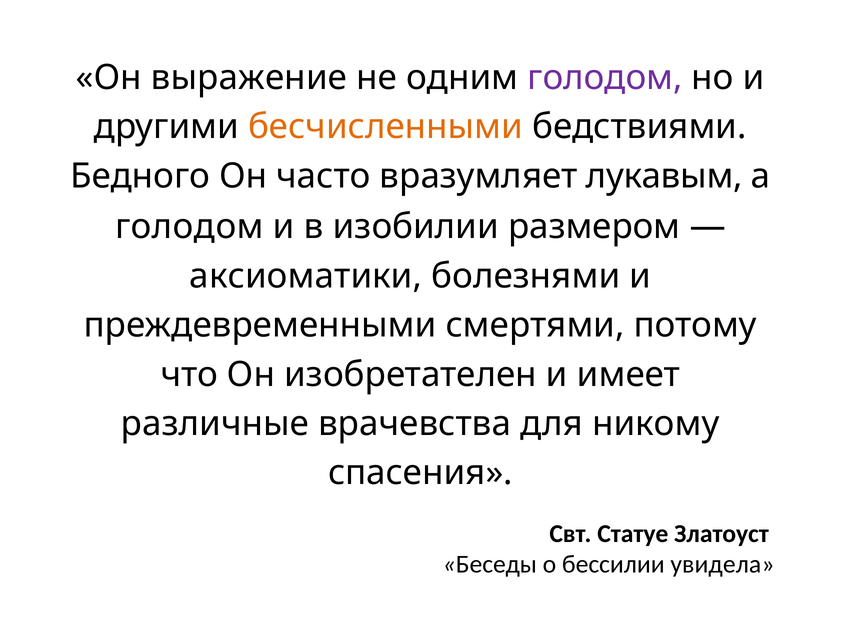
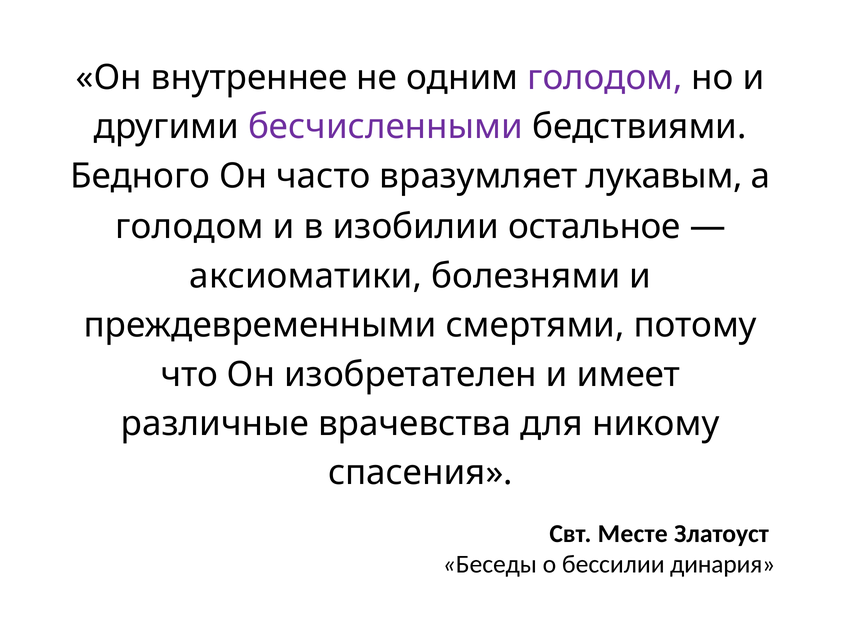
выражение: выражение -> внутреннее (249, 78)
бесчисленными colour: orange -> purple (386, 127)
размером: размером -> остальное (594, 227)
Статуе: Статуе -> Месте (633, 533)
увидела: увидела -> динария (723, 564)
